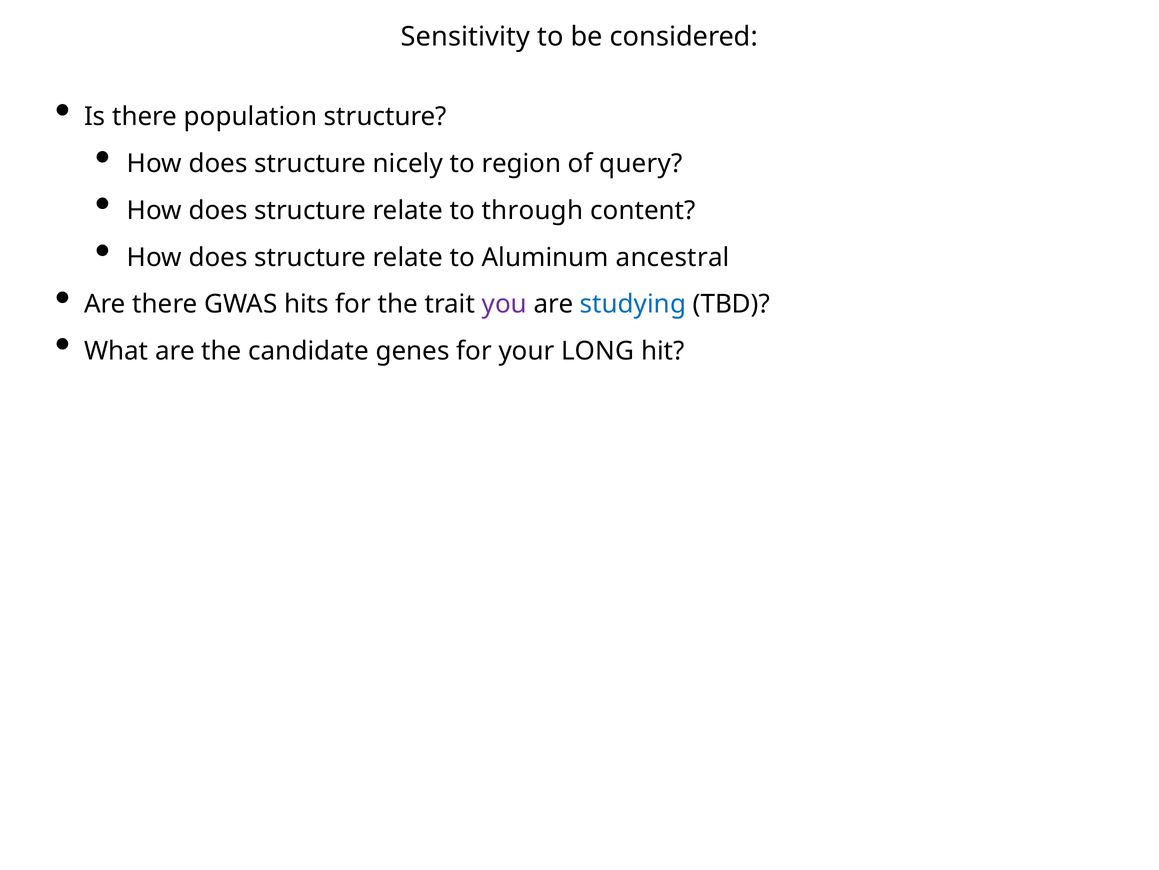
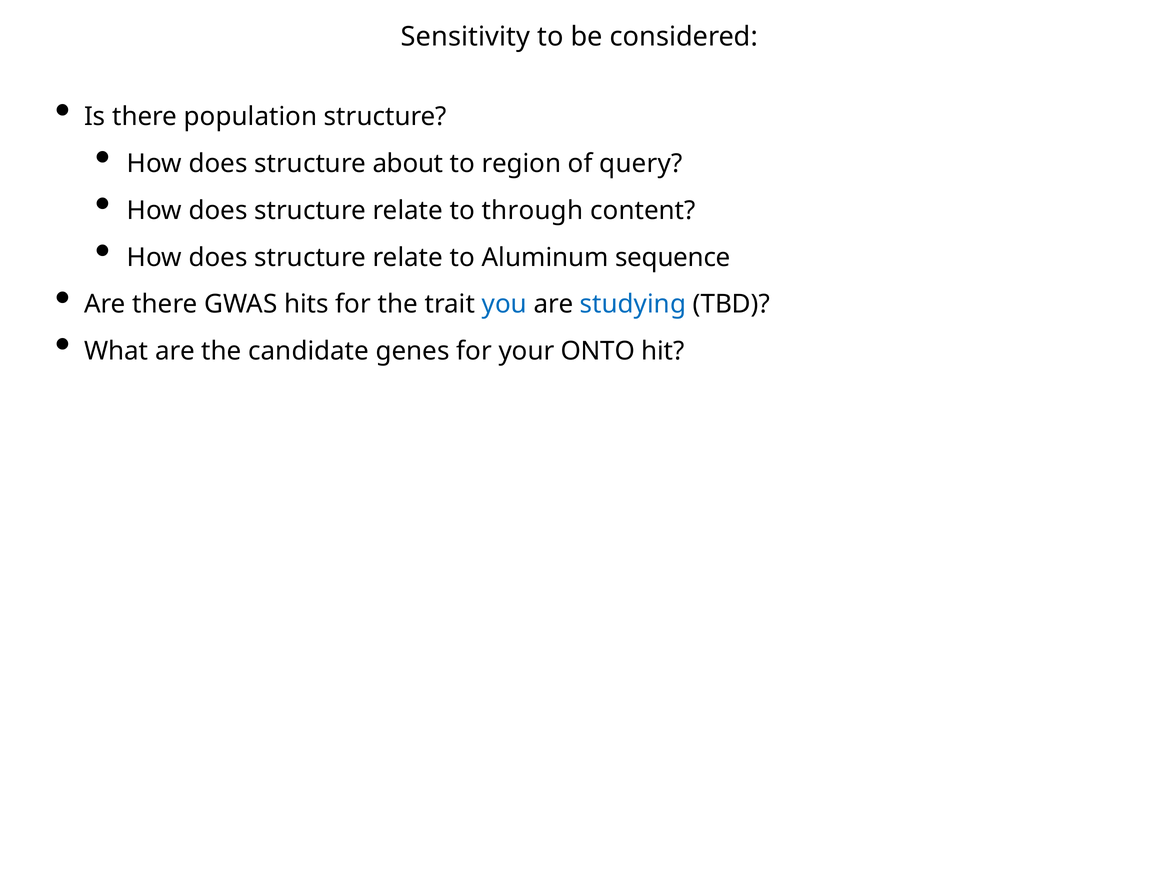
nicely: nicely -> about (408, 164)
ancestral: ancestral -> sequence (673, 257)
you colour: purple -> blue (504, 304)
LONG: LONG -> ONTO (598, 351)
